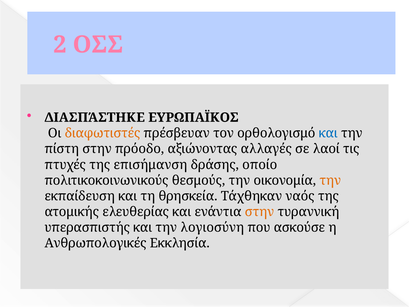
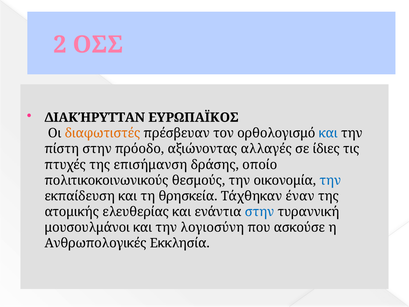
ΔΙΑΣΠΆΣΤΗΚΕ: ΔΙΑΣΠΆΣΤΗΚΕ -> ΔΙΑΚΉΡΥΤΤΑΝ (95, 117)
λαοί: λαοί -> ίδιες (326, 149)
την colour: orange -> blue (330, 180)
ναός: ναός -> έναν (300, 196)
στην colour: orange -> blue (259, 212)
υπερασπιστής: υπερασπιστής -> μουσουλμάνοι (87, 227)
